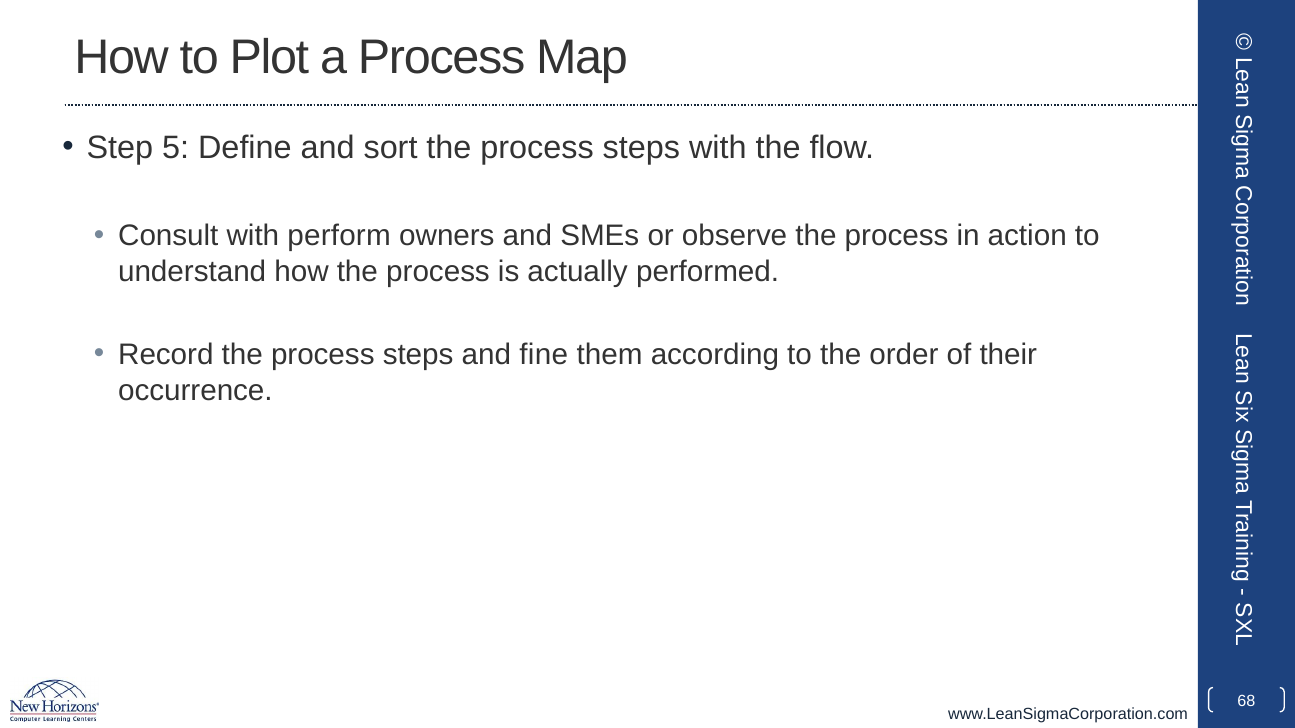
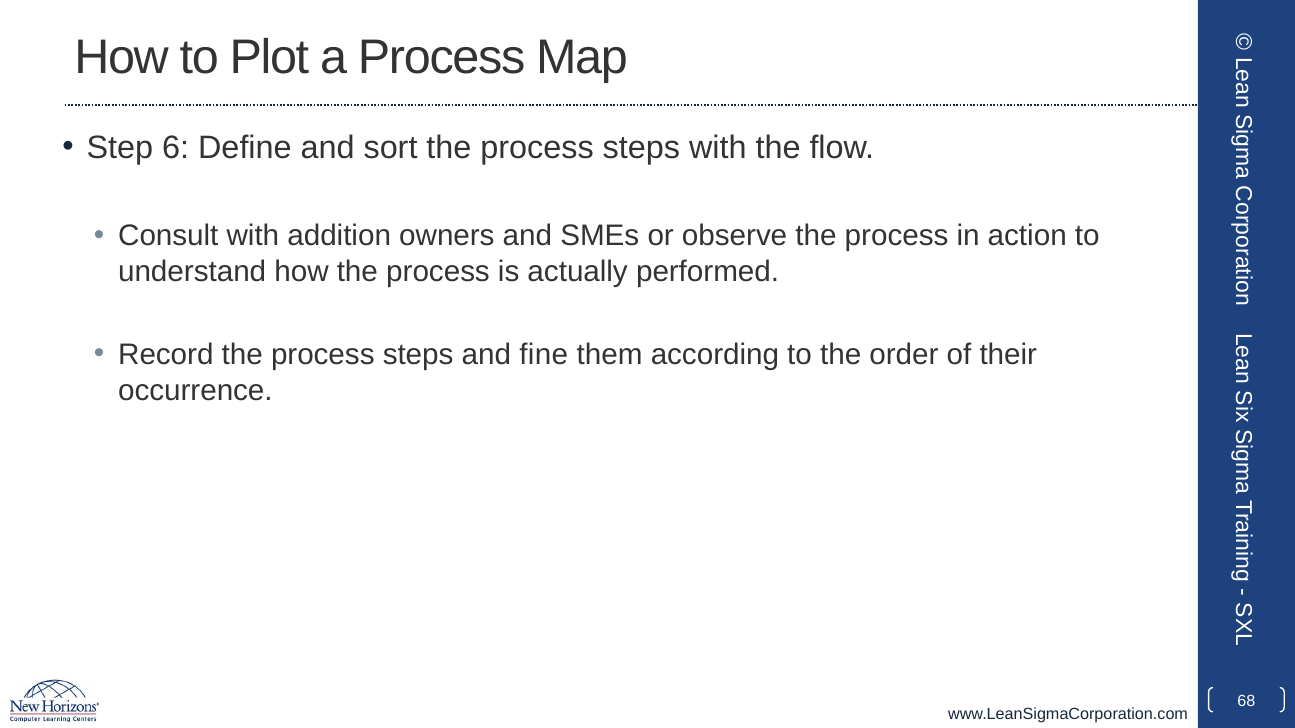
5: 5 -> 6 (176, 148)
perform: perform -> addition (339, 236)
